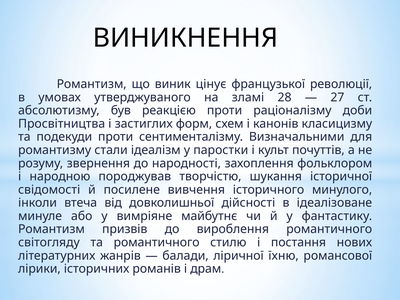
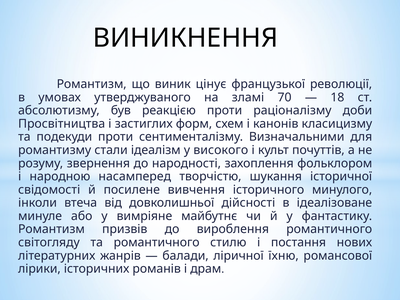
28: 28 -> 70 (285, 97)
27: 27 -> 18 (337, 97)
паростки: паростки -> високого (221, 150)
породжував: породжував -> насамперед (135, 177)
